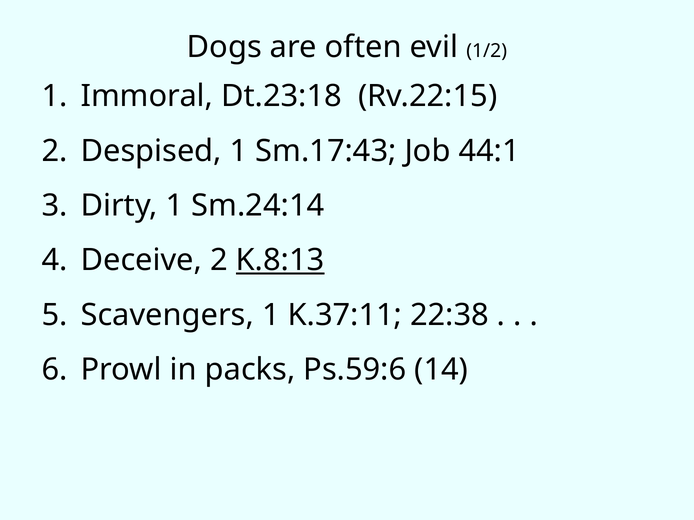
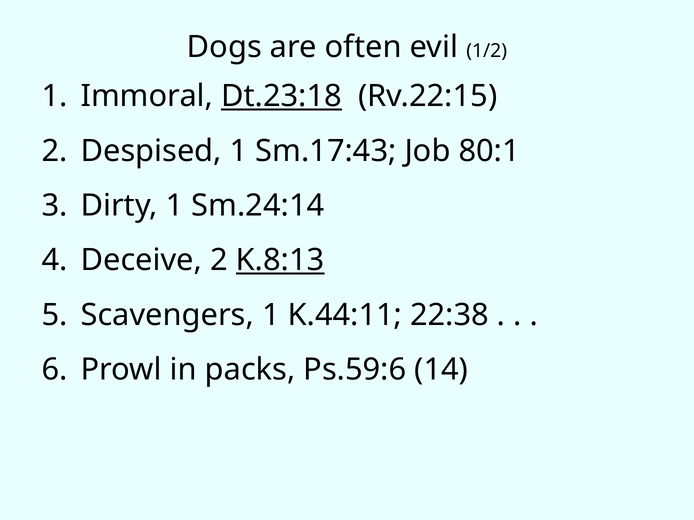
Dt.23:18 underline: none -> present (282, 96)
44:1: 44:1 -> 80:1 (489, 151)
K.37:11: K.37:11 -> K.44:11 (345, 315)
